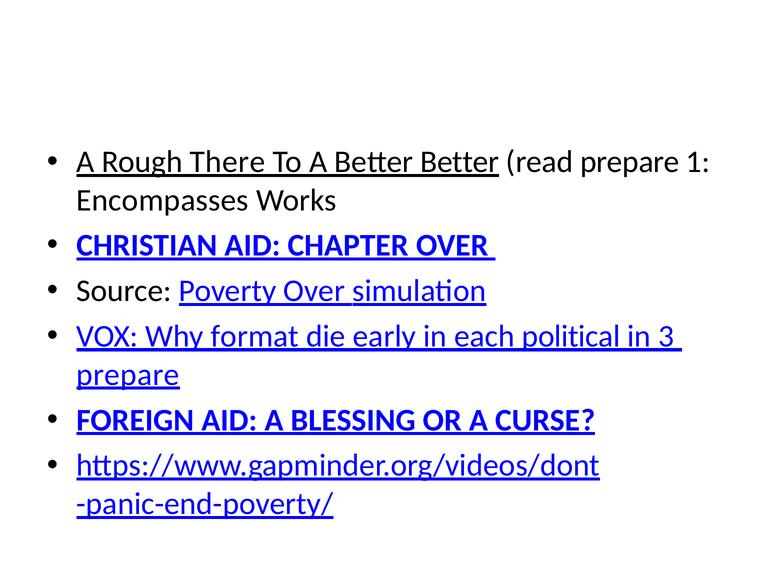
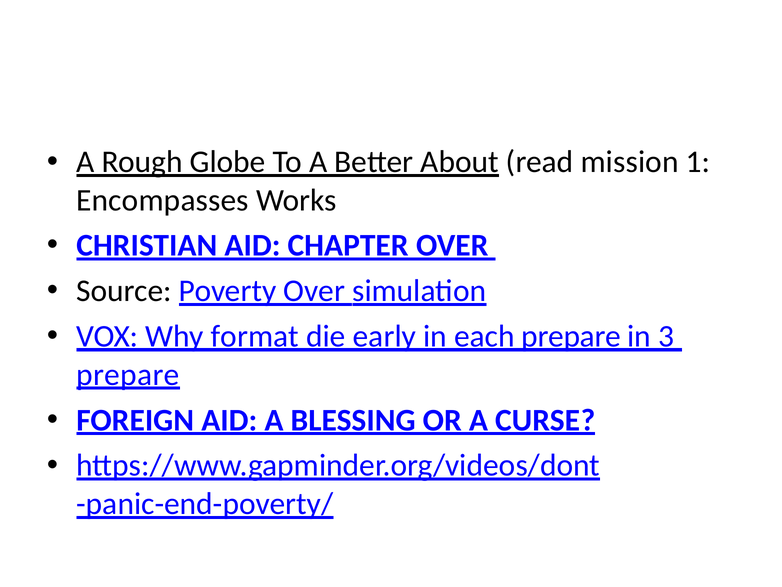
There: There -> Globe (228, 162)
Better Better: Better -> About (460, 162)
read prepare: prepare -> mission (630, 162)
each political: political -> prepare (571, 336)
